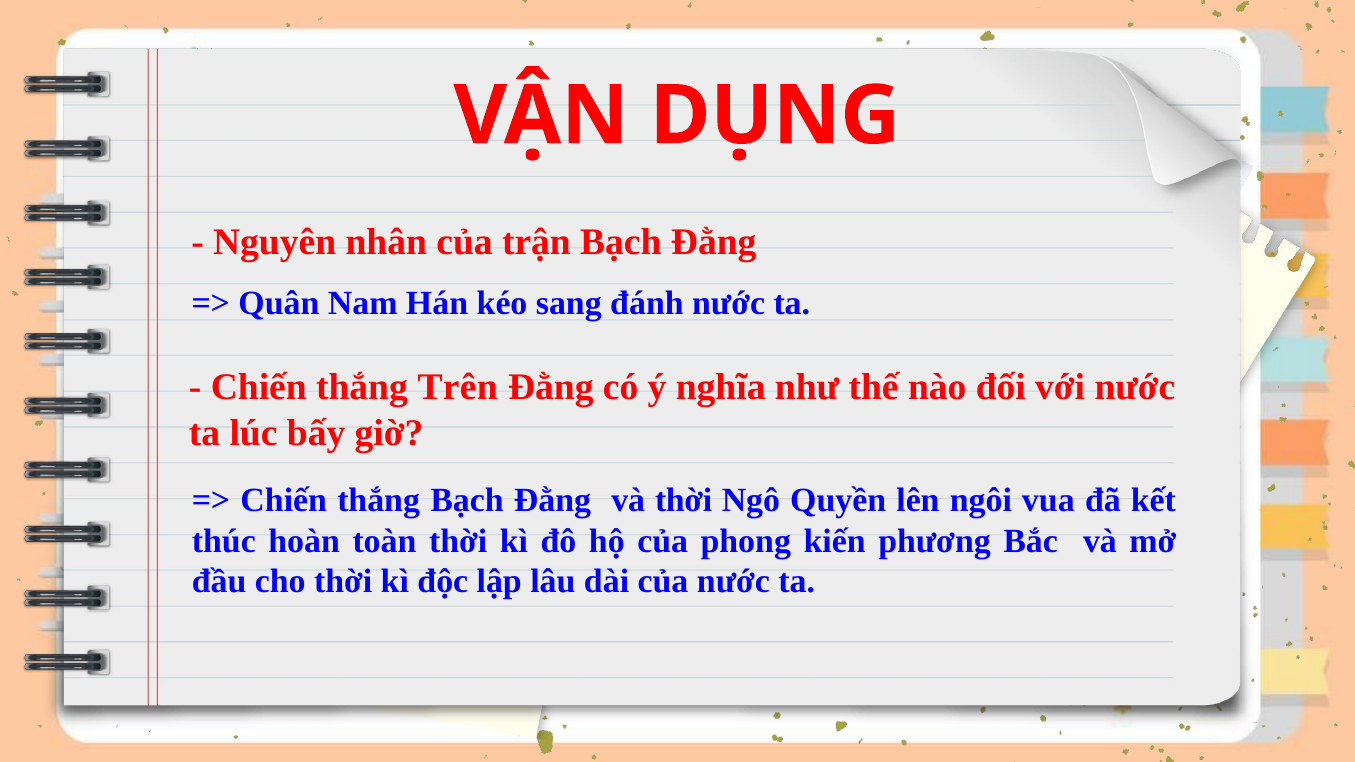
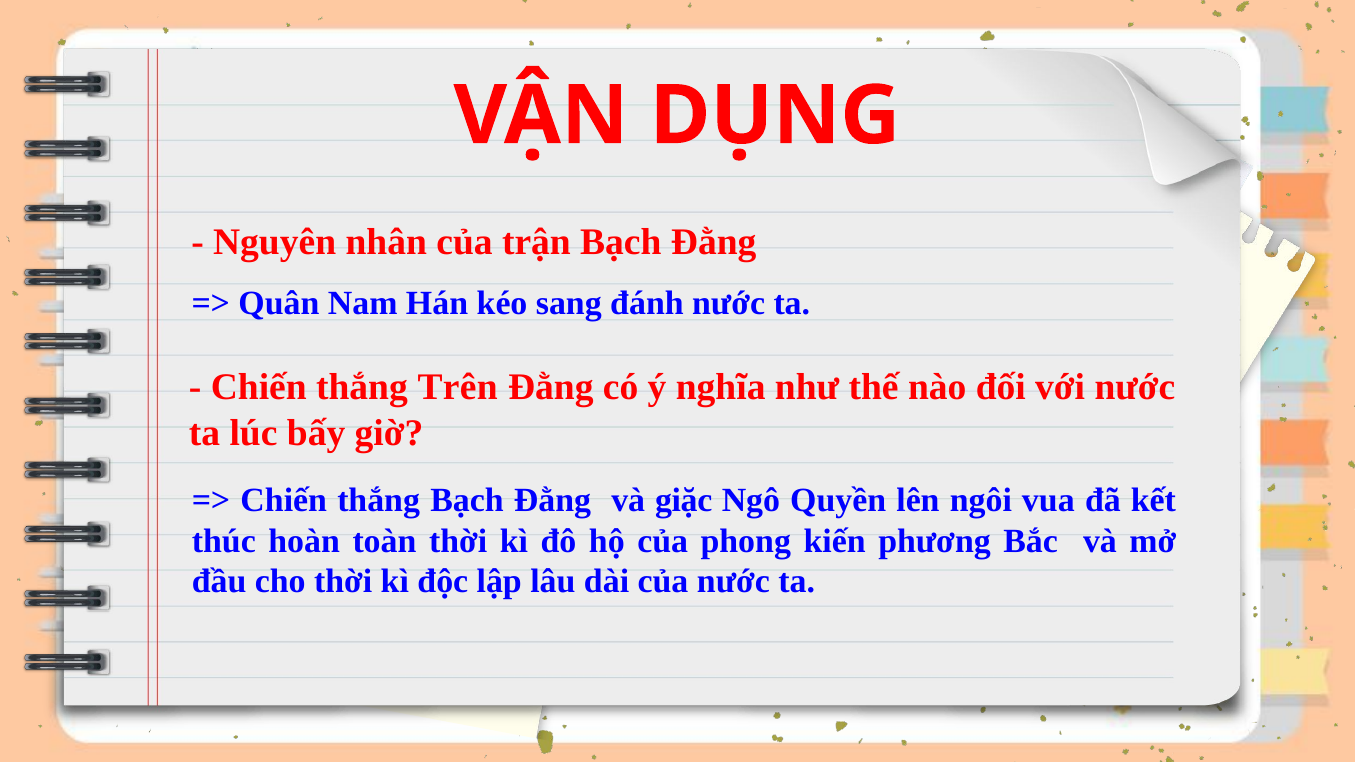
và thời: thời -> giặc (684, 500)
